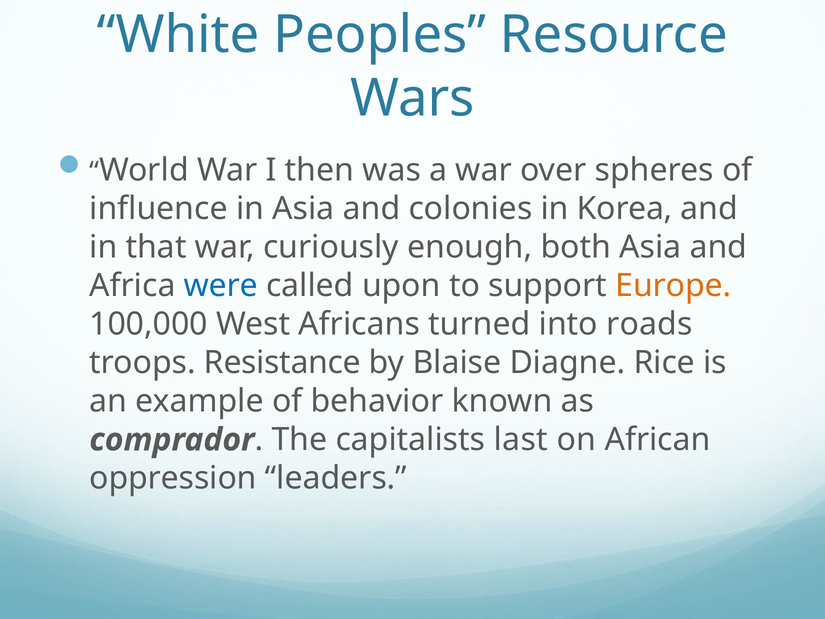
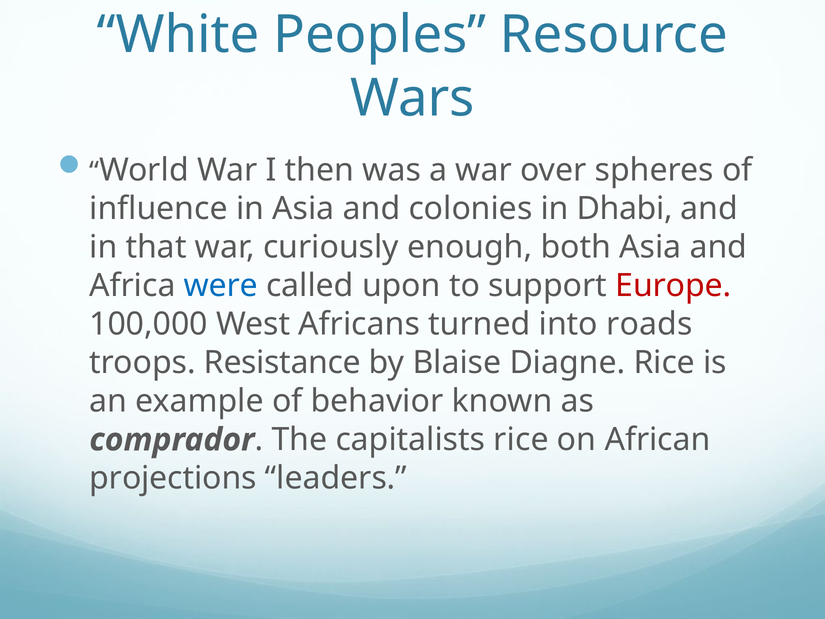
Korea: Korea -> Dhabi (625, 209)
Europe colour: orange -> red (673, 286)
capitalists last: last -> rice (521, 440)
oppression: oppression -> projections (173, 478)
